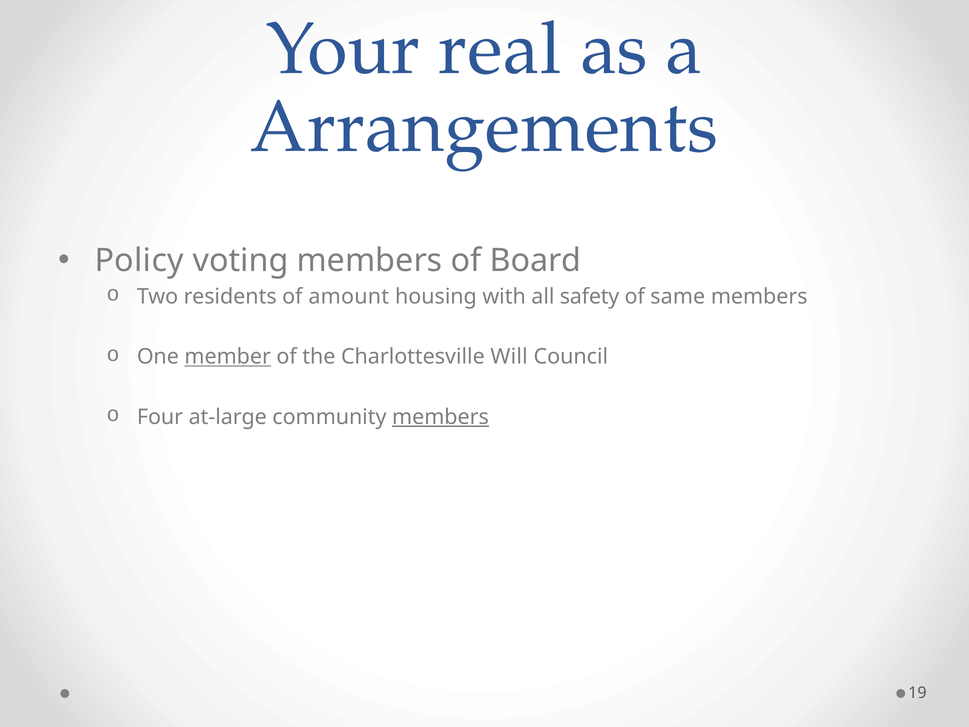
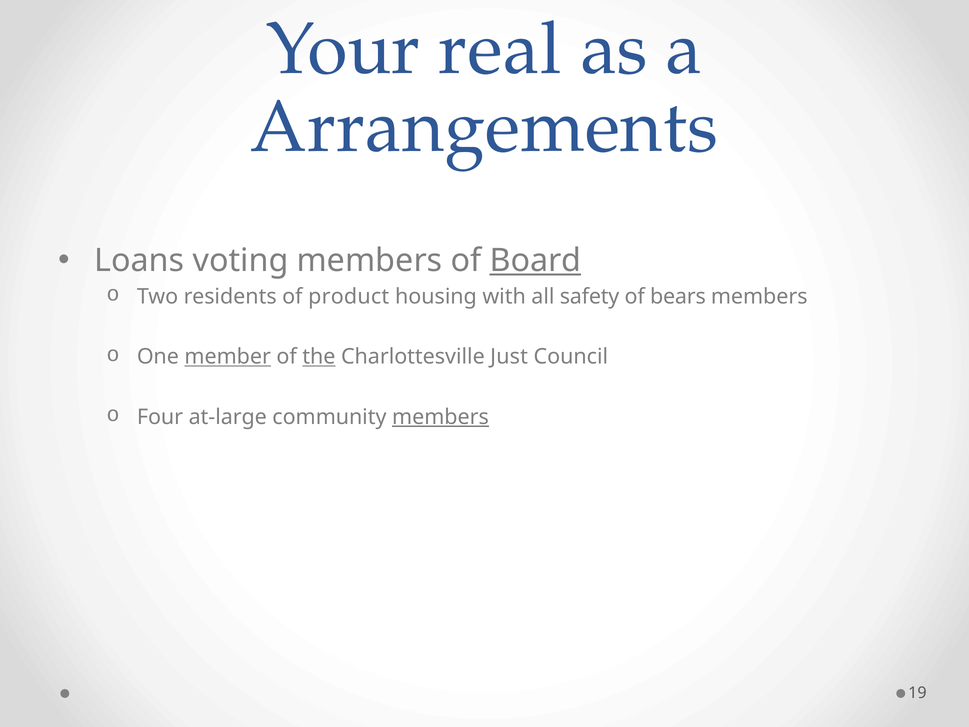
Policy: Policy -> Loans (139, 261)
Board underline: none -> present (535, 261)
amount: amount -> product (349, 296)
same: same -> bears (678, 296)
the underline: none -> present (319, 357)
Will: Will -> Just (509, 357)
